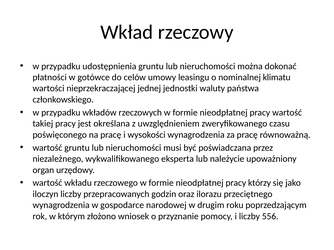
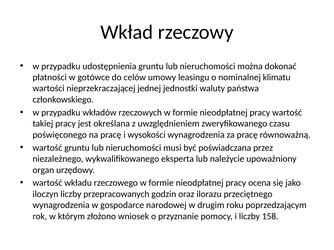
którzy: którzy -> ocena (260, 183)
556: 556 -> 158 (270, 217)
